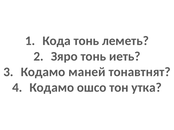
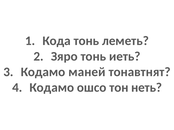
утка: утка -> неть (147, 88)
